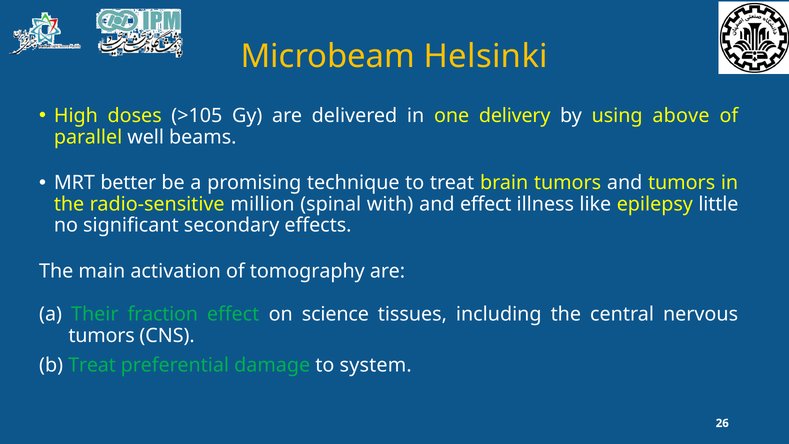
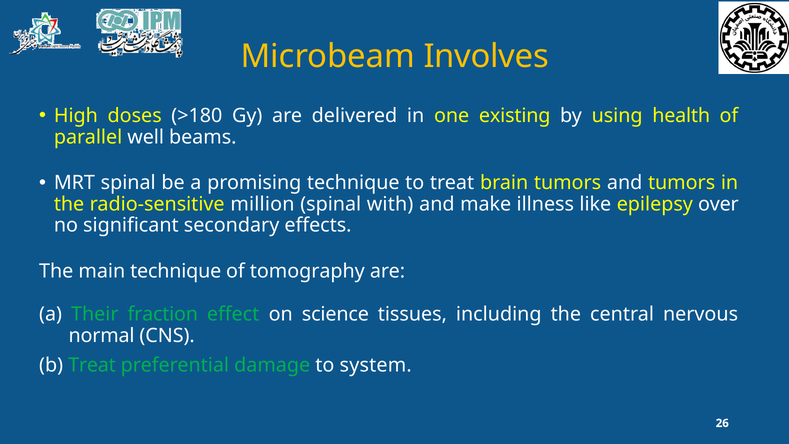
Helsinki: Helsinki -> Involves (486, 57)
>105: >105 -> >180 (197, 116)
delivery: delivery -> existing (515, 116)
above: above -> health (681, 116)
MRT better: better -> spinal (128, 183)
and effect: effect -> make (486, 204)
little: little -> over (718, 204)
main activation: activation -> technique (176, 271)
tumors: tumors -> normal (102, 335)
